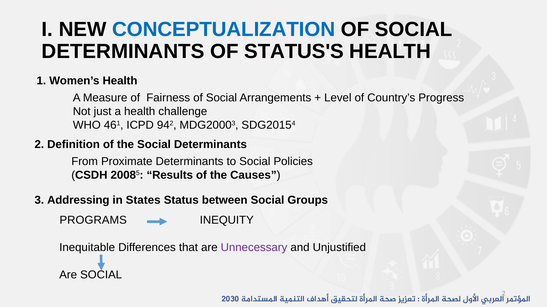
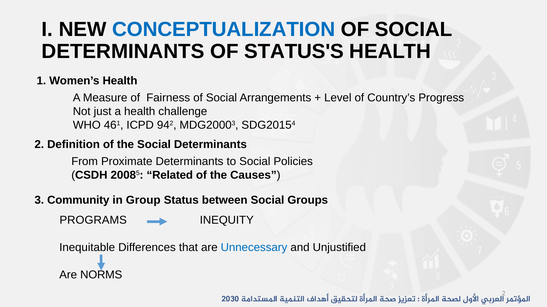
Results: Results -> Related (170, 175)
Addressing: Addressing -> Community (78, 200)
States: States -> Group (143, 200)
Unnecessary colour: purple -> blue (254, 248)
Are SOCIAL: SOCIAL -> NORMS (101, 275)
